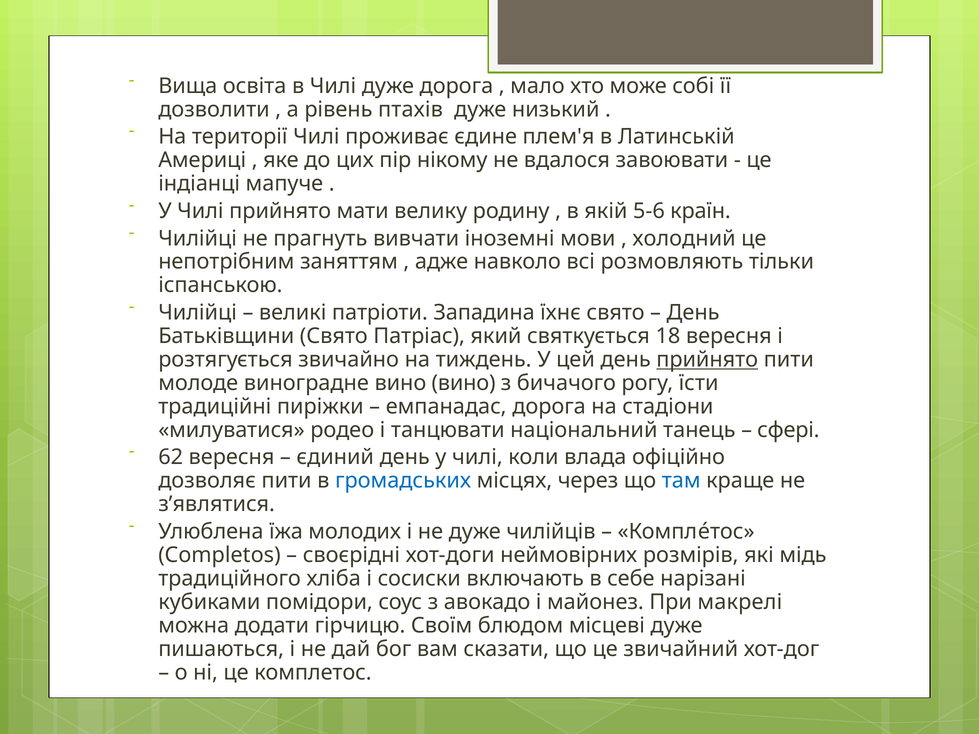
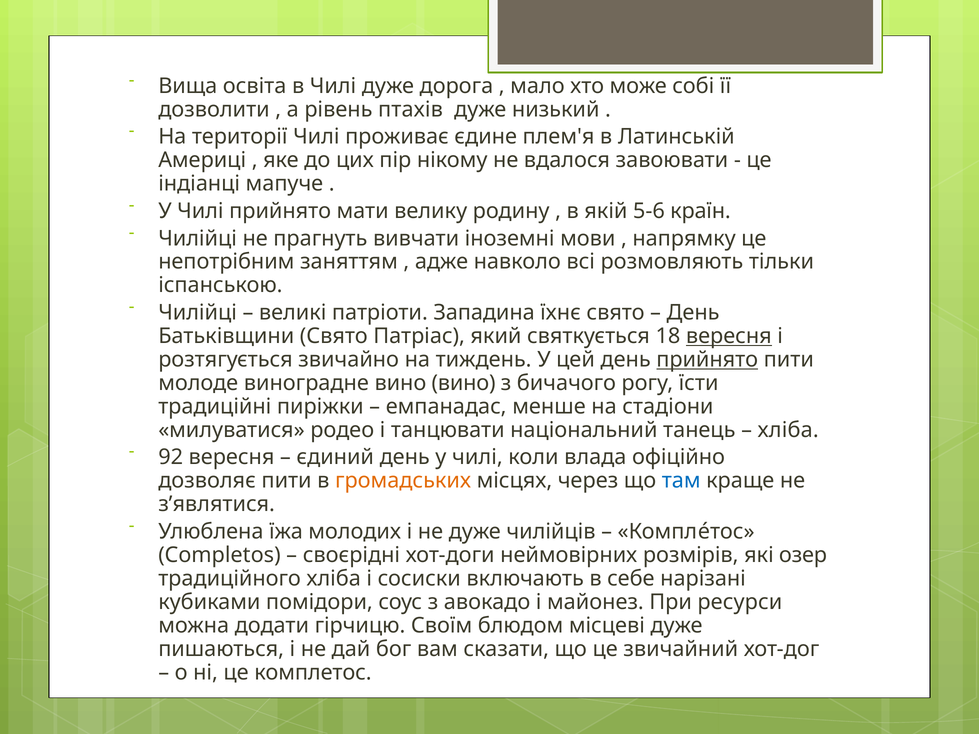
холодний: холодний -> напрямку (684, 238)
вересня underline: none -> present (729, 336)
емпанадас дорога: дорога -> менше (549, 407)
сфері: сфері -> хліба (788, 430)
62: 62 -> 92 (171, 457)
громадських colour: blue -> orange (403, 481)
мідь: мідь -> озер (803, 555)
макрелі: макрелі -> ресурси (740, 602)
